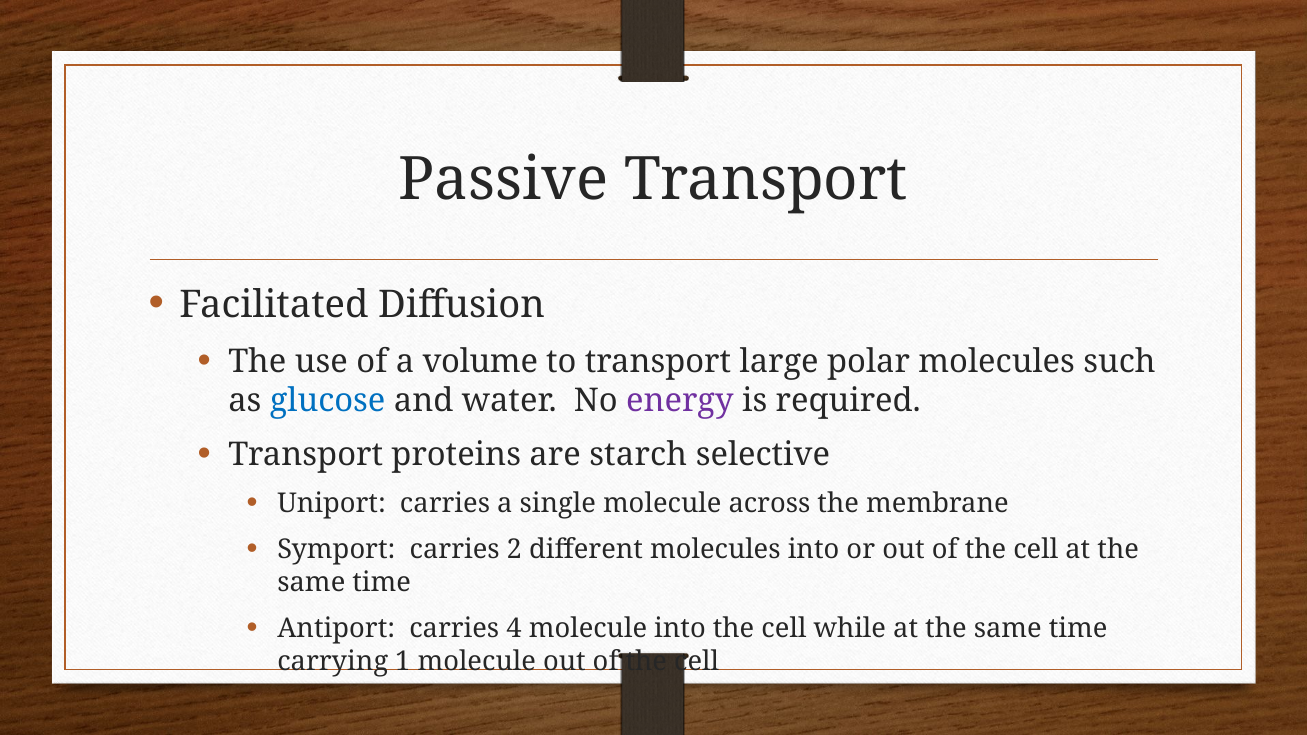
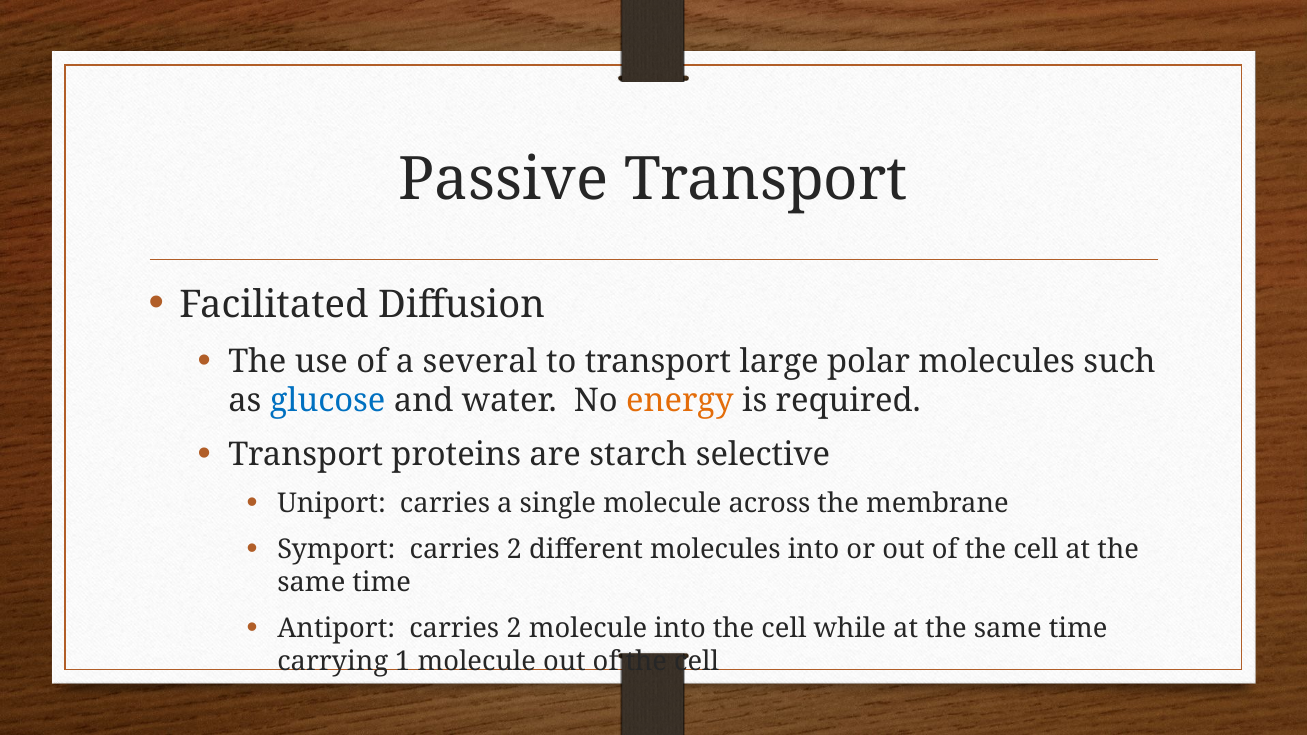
volume: volume -> several (480, 361)
energy colour: purple -> orange (680, 401)
Antiport carries 4: 4 -> 2 (514, 629)
